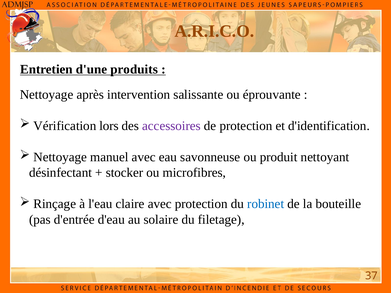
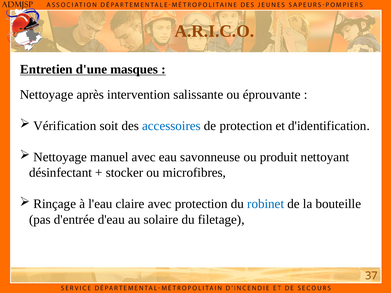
produits: produits -> masques (134, 69)
lors: lors -> soit (109, 126)
accessoires colour: purple -> blue (171, 126)
